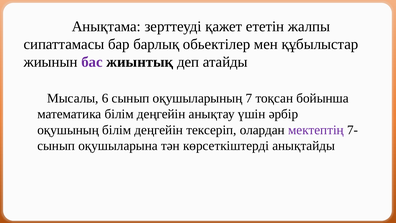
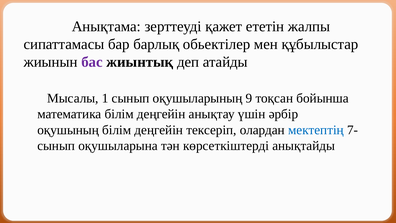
6: 6 -> 1 (105, 98)
7: 7 -> 9 (249, 98)
мектептің colour: purple -> blue (316, 130)
